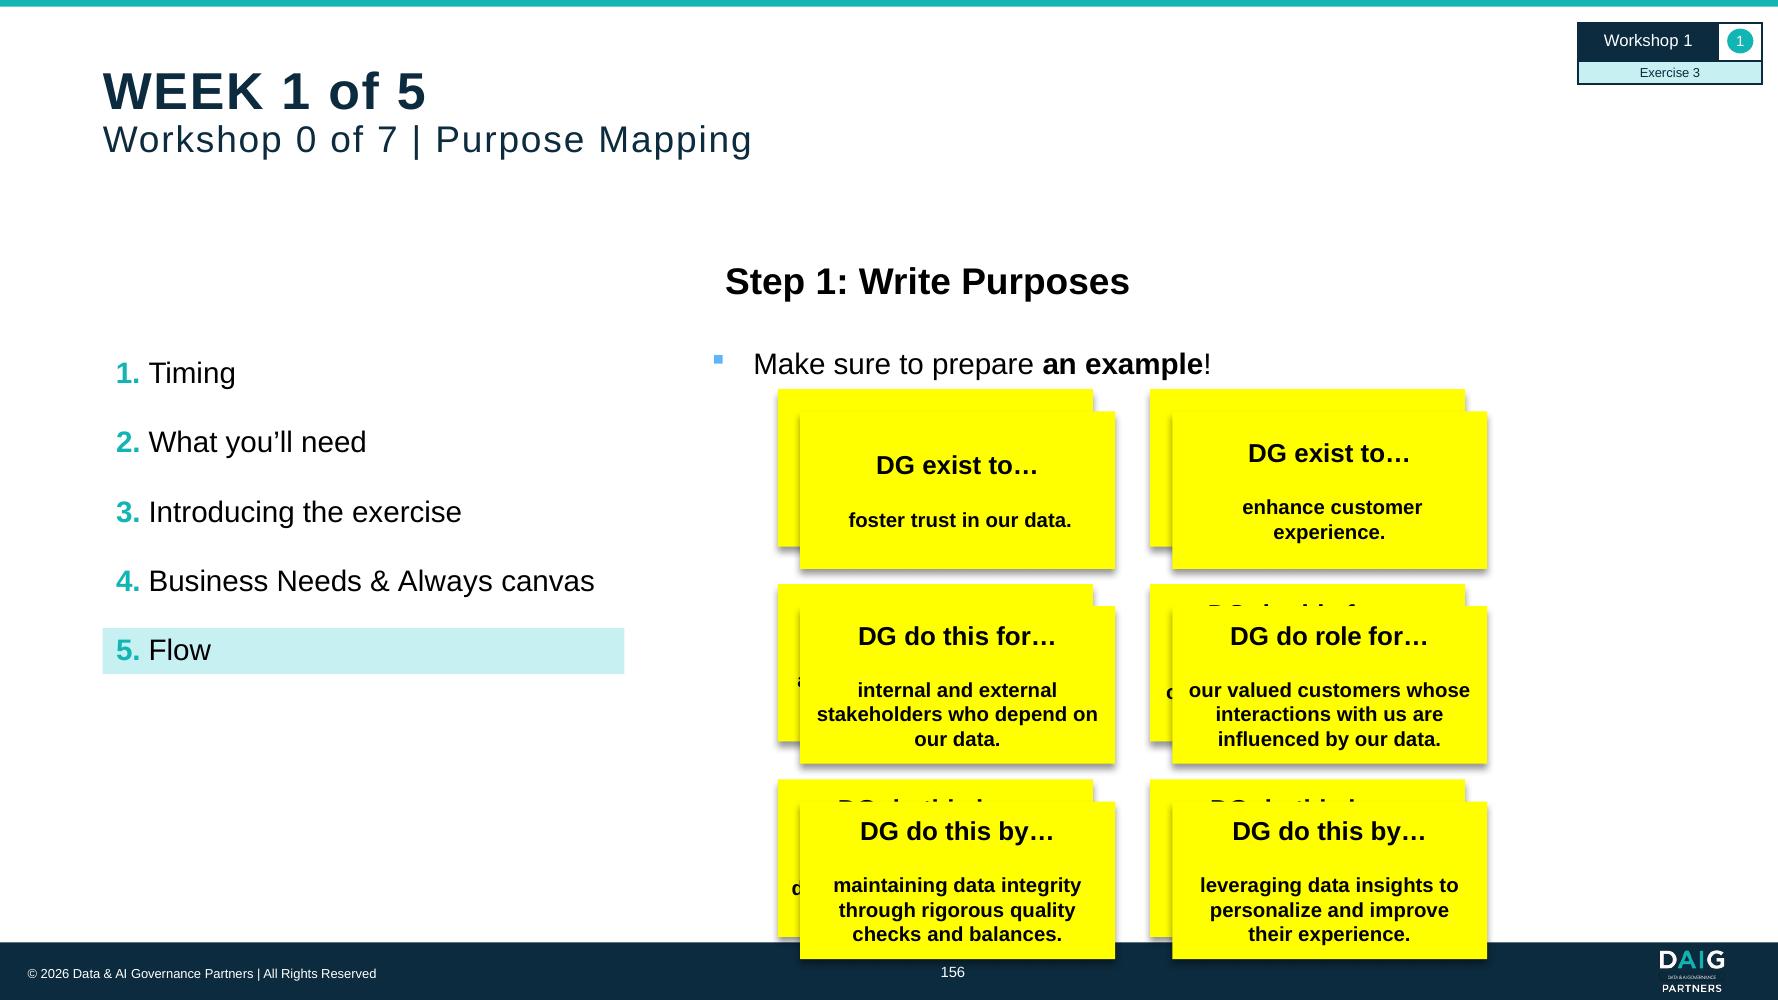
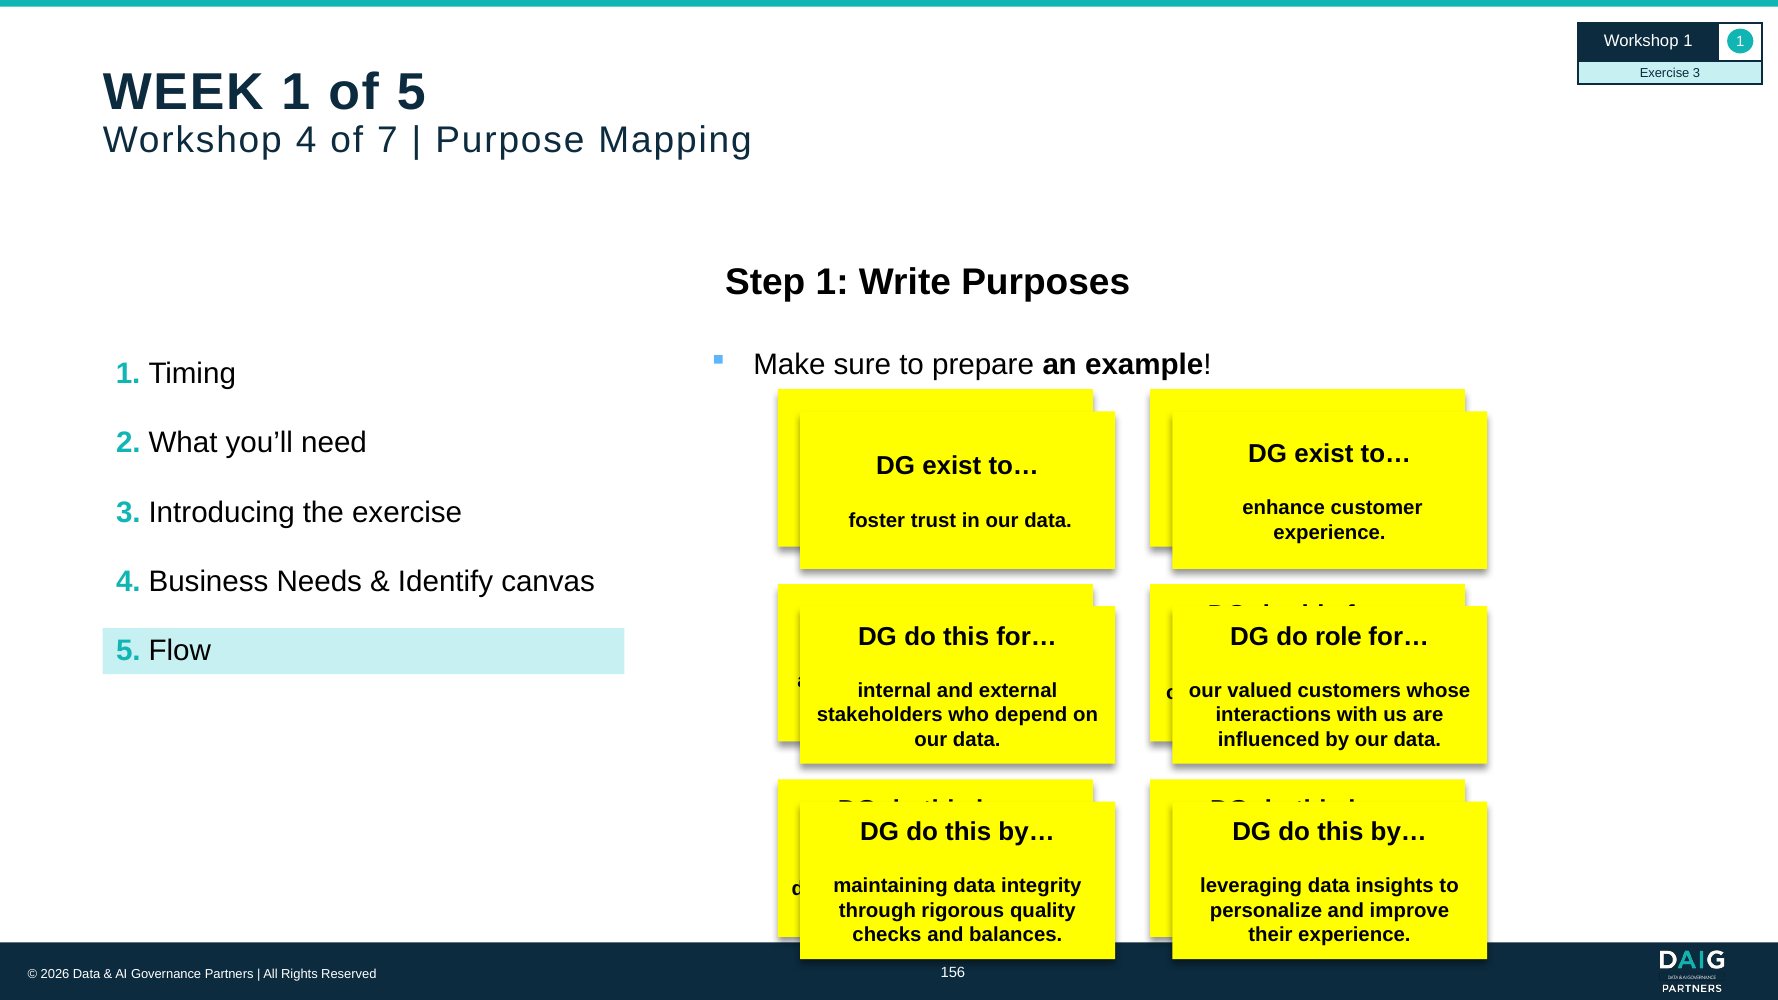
Workshop 0: 0 -> 4 (306, 140)
Always: Always -> Identify (446, 582)
